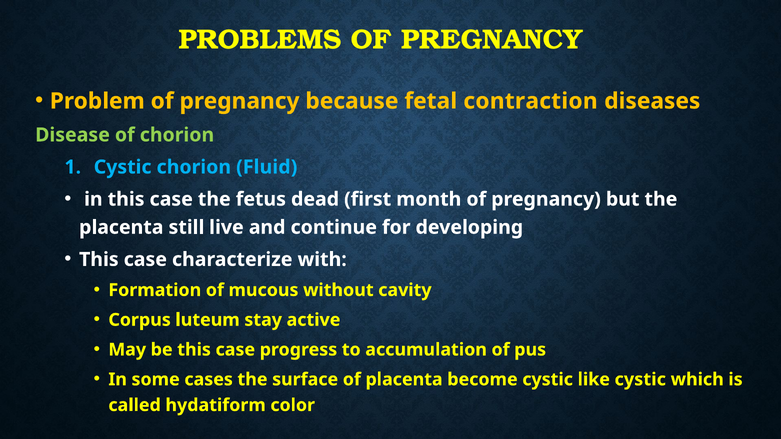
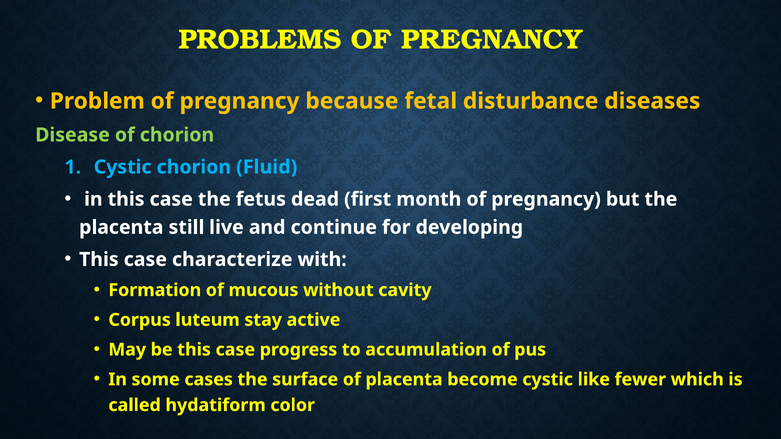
contraction: contraction -> disturbance (531, 101)
like cystic: cystic -> fewer (640, 380)
